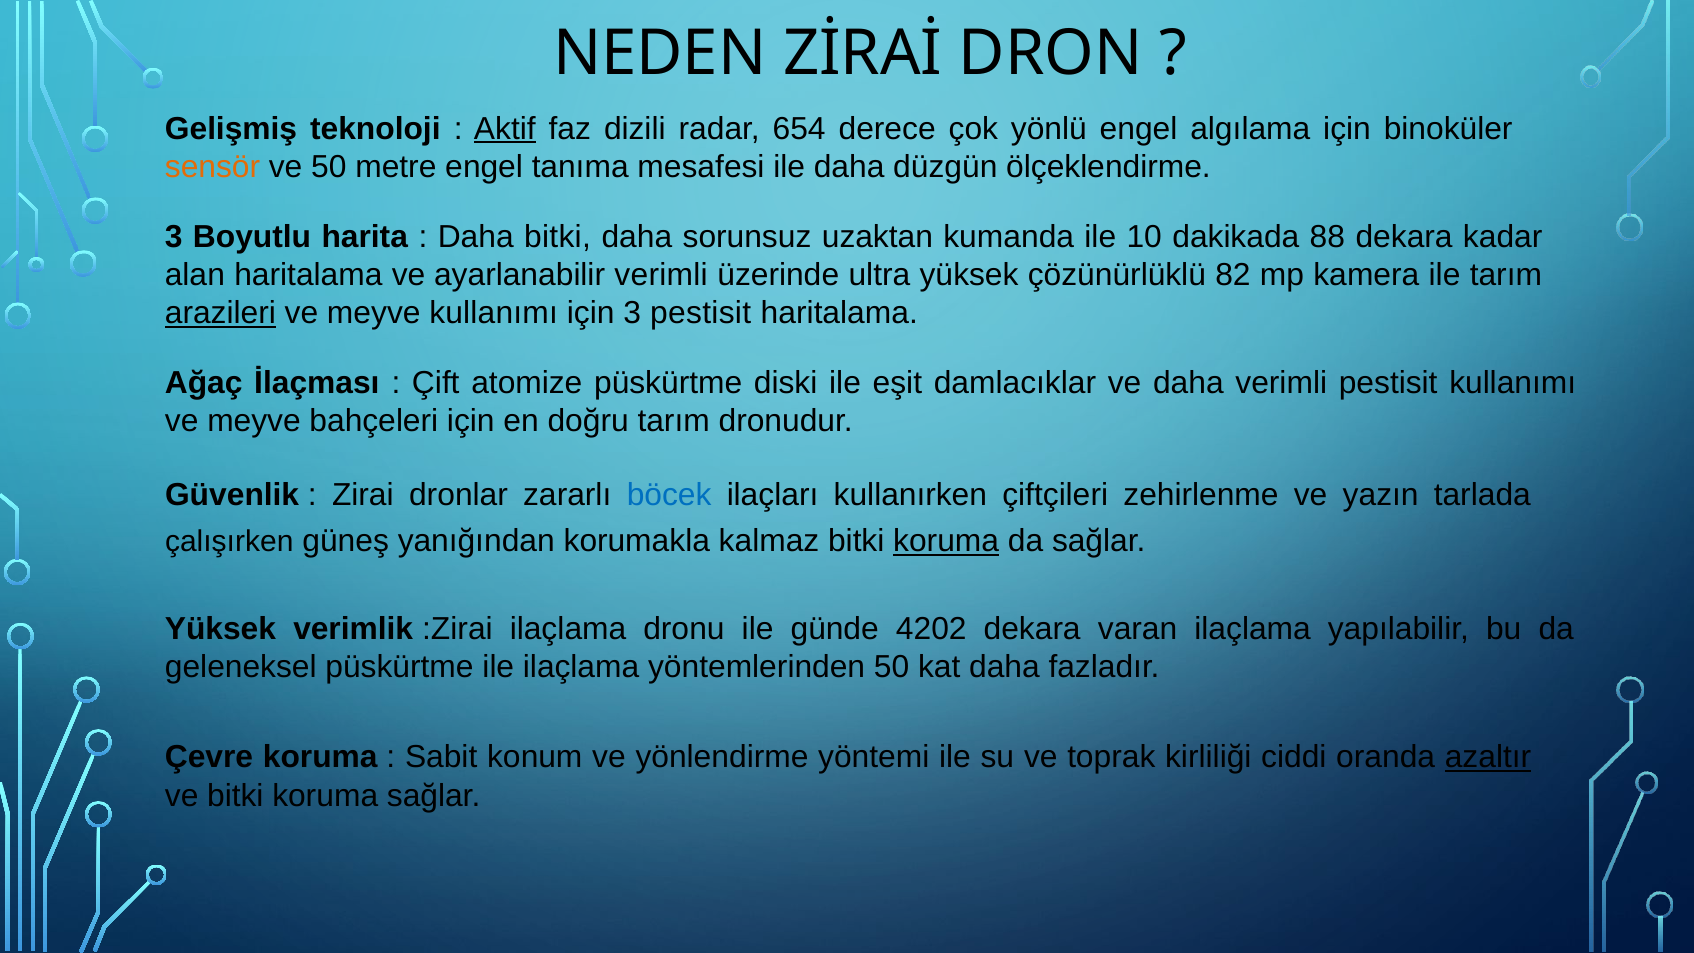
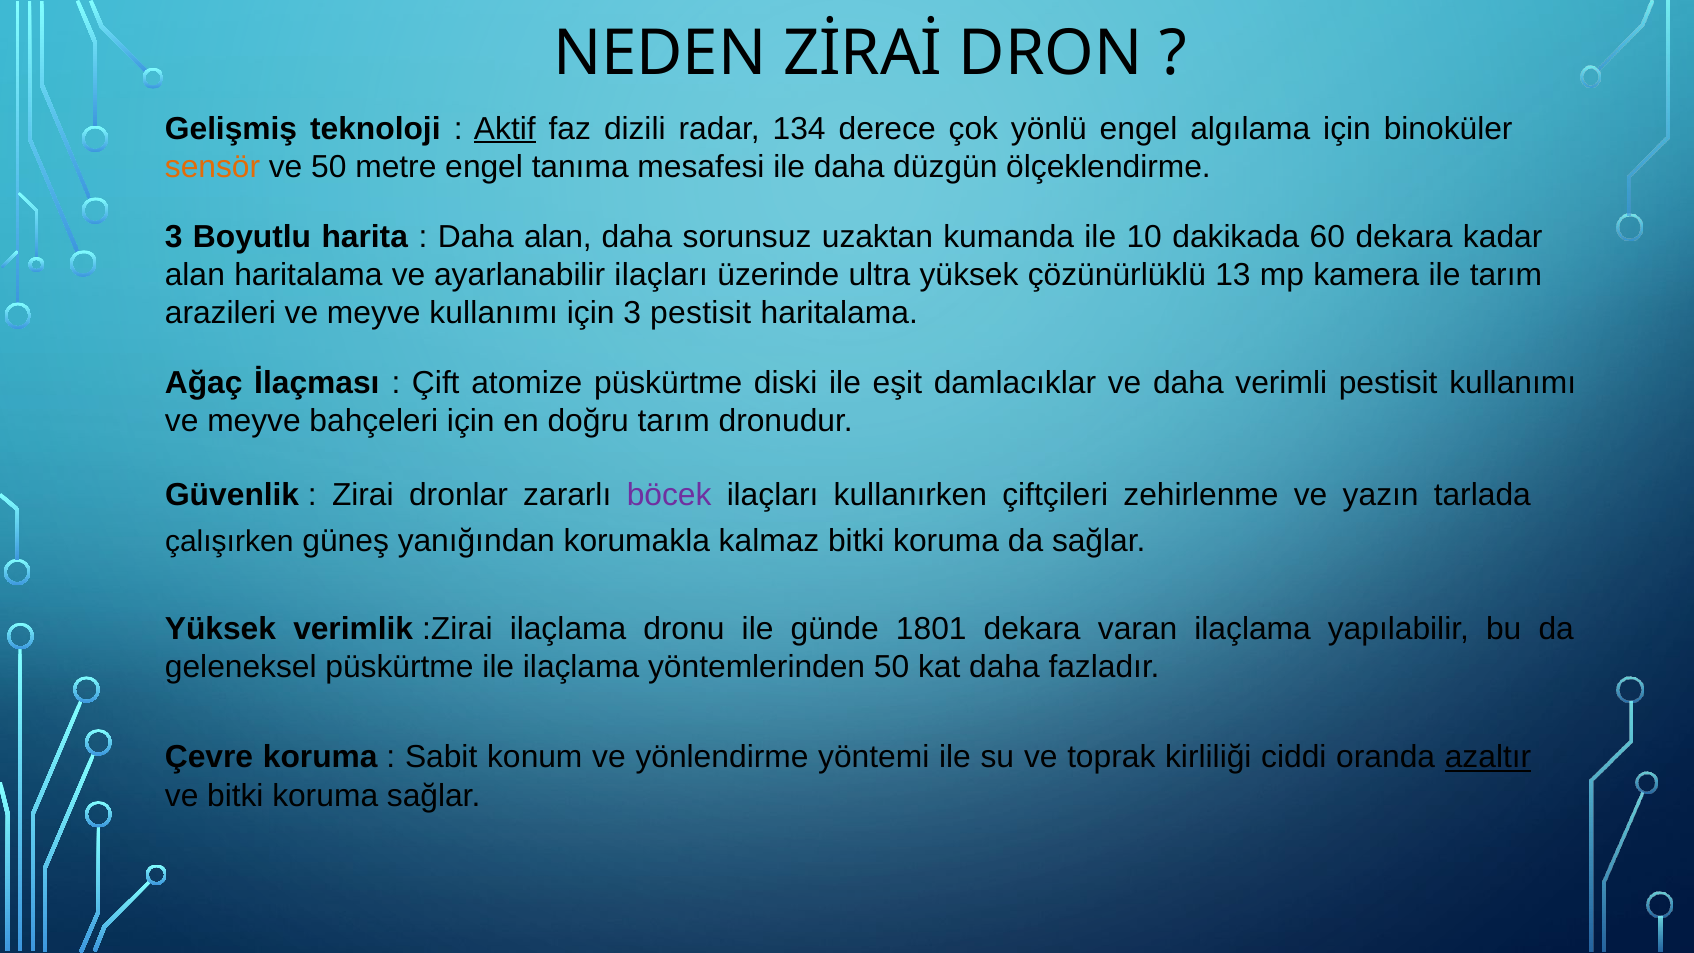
654: 654 -> 134 (799, 129)
Daha bitki: bitki -> alan (558, 237)
88: 88 -> 60 (1327, 237)
ayarlanabilir verimli: verimli -> ilaçları (661, 275)
82: 82 -> 13 (1233, 275)
arazileri underline: present -> none (220, 313)
böcek colour: blue -> purple (669, 495)
koruma underline: present -> none (946, 541)
4202: 4202 -> 1801 (931, 629)
